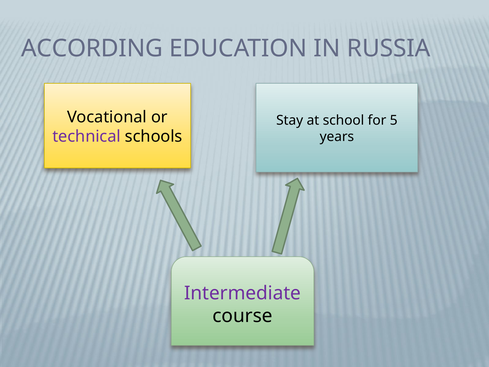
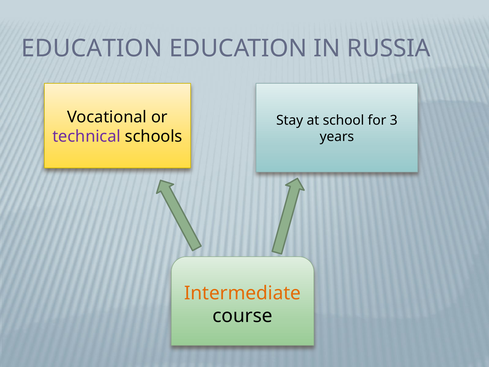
ACCORDING: ACCORDING -> EDUCATION (92, 49)
5: 5 -> 3 (394, 120)
Intermediate colour: purple -> orange (243, 293)
